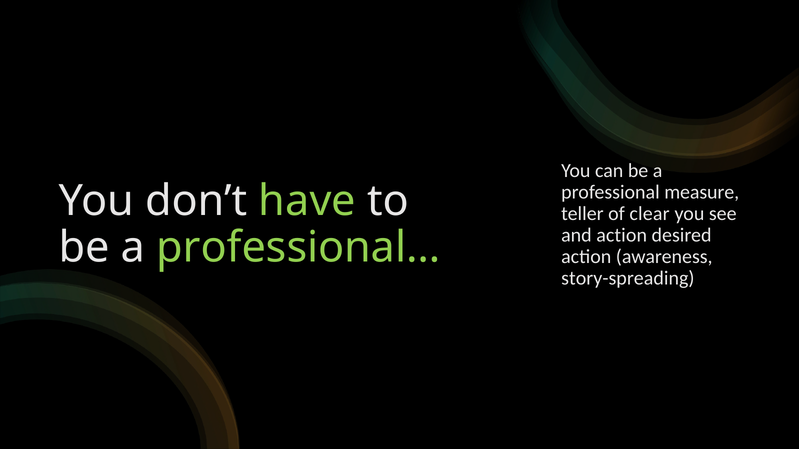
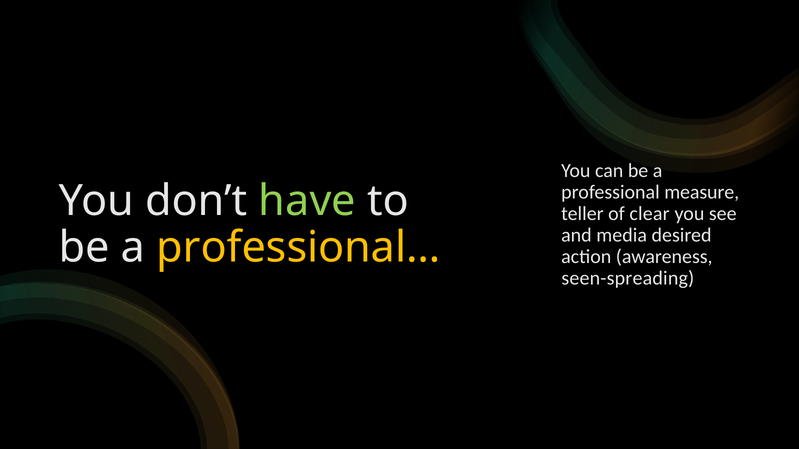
and action: action -> media (622, 235)
professional… colour: light green -> yellow (298, 248)
story-spreading: story-spreading -> seen-spreading (628, 278)
